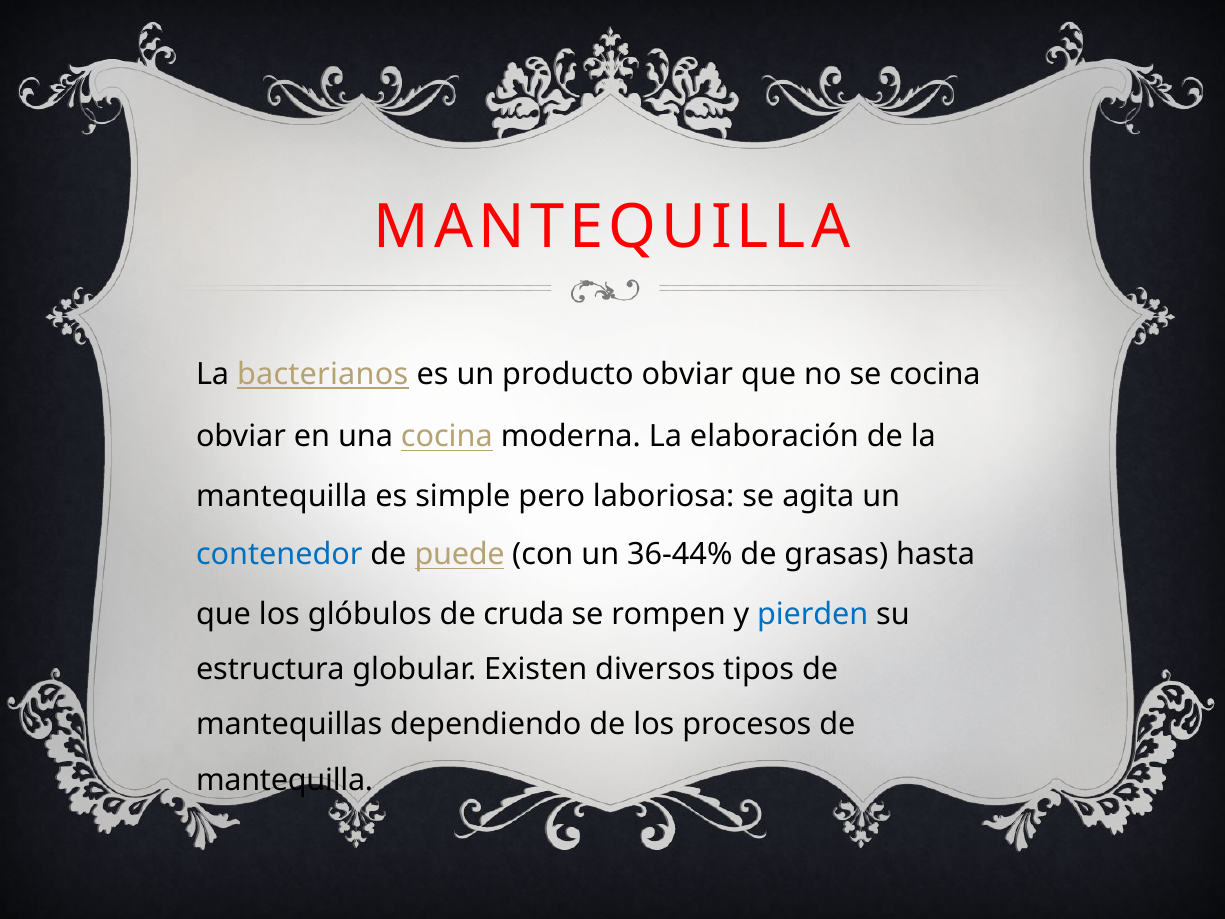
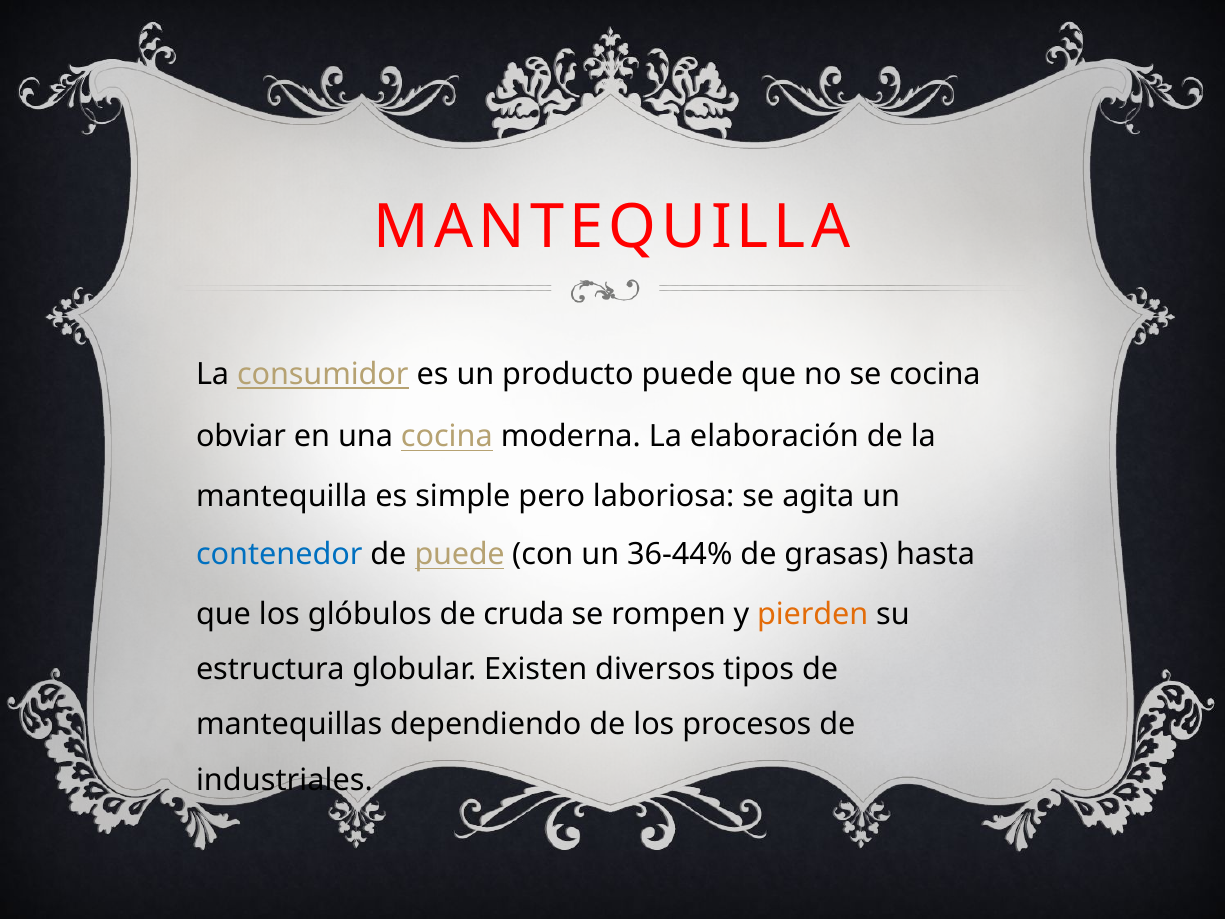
bacterianos: bacterianos -> consumidor (323, 374)
producto obviar: obviar -> puede (687, 374)
pierden colour: blue -> orange (813, 614)
mantequilla: mantequilla -> industriales (284, 780)
